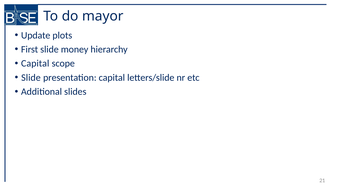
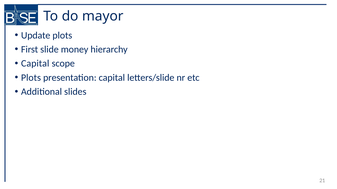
Slide: Slide -> Plots (31, 78)
